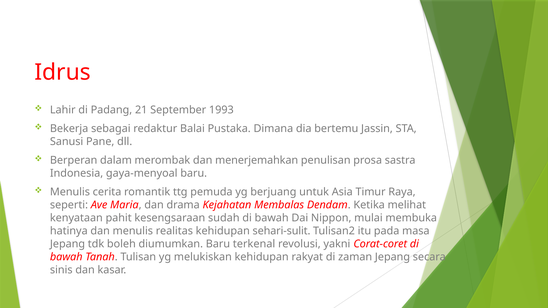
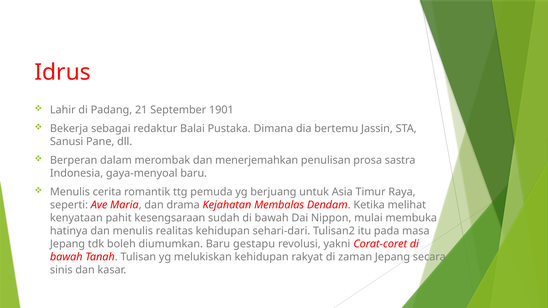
1993: 1993 -> 1901 (221, 110)
sehari-sulit: sehari-sulit -> sehari-dari (281, 231)
terkenal: terkenal -> gestapu (254, 244)
